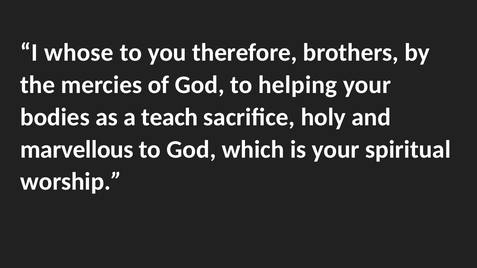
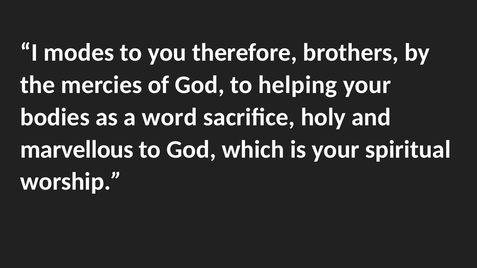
whose: whose -> modes (79, 53)
teach: teach -> word (169, 117)
